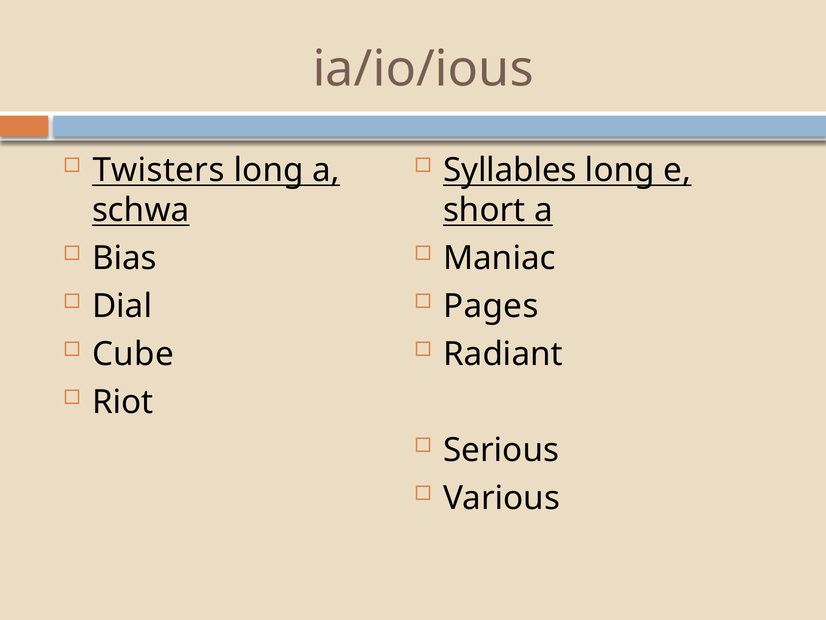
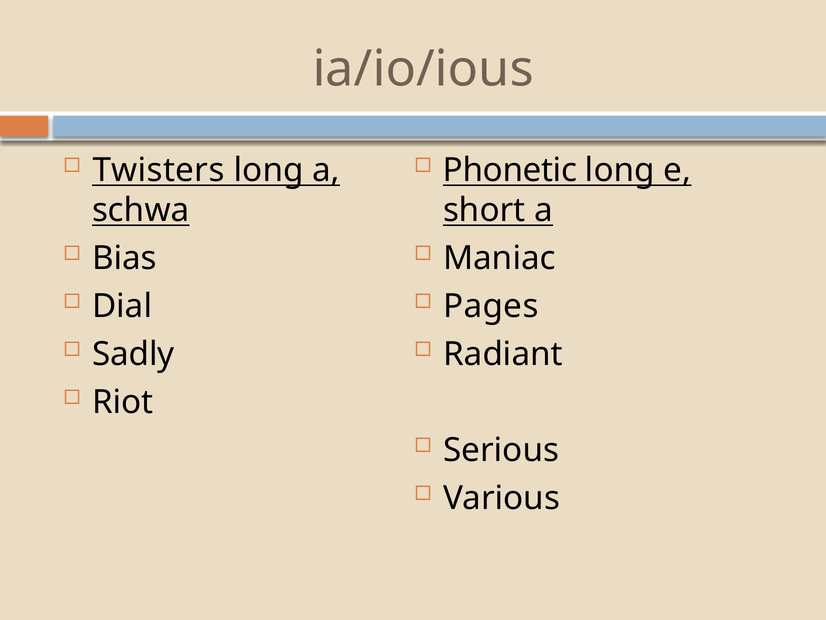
Syllables: Syllables -> Phonetic (510, 170)
Cube: Cube -> Sadly (133, 354)
